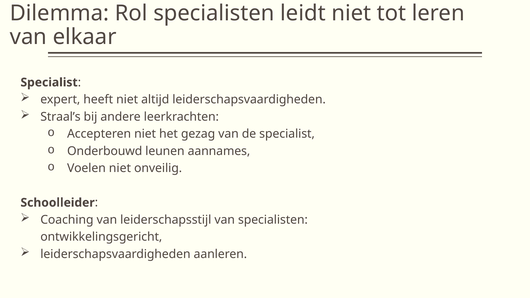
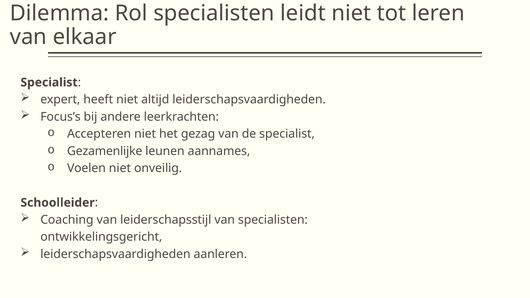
Straal’s: Straal’s -> Focus’s (60, 117)
Onderbouwd: Onderbouwd -> Gezamenlijke (105, 151)
